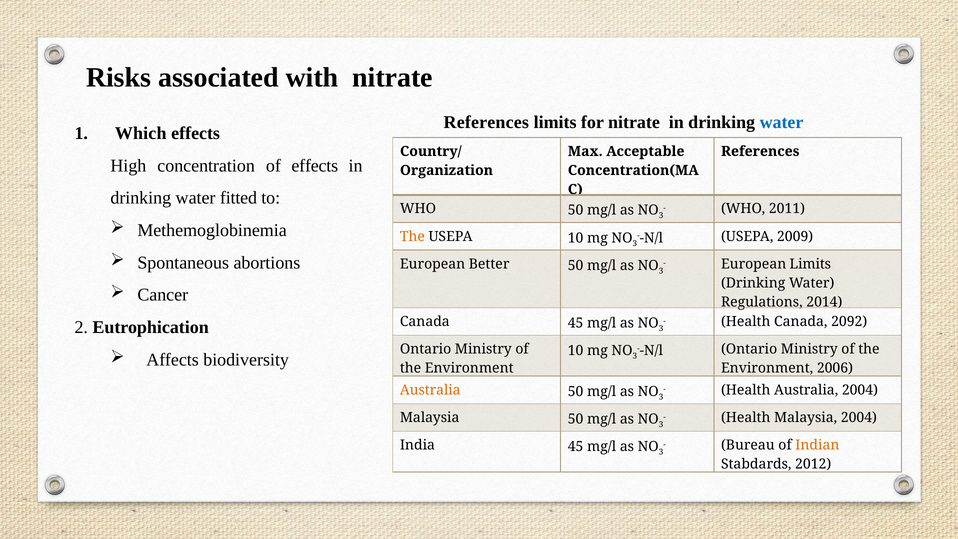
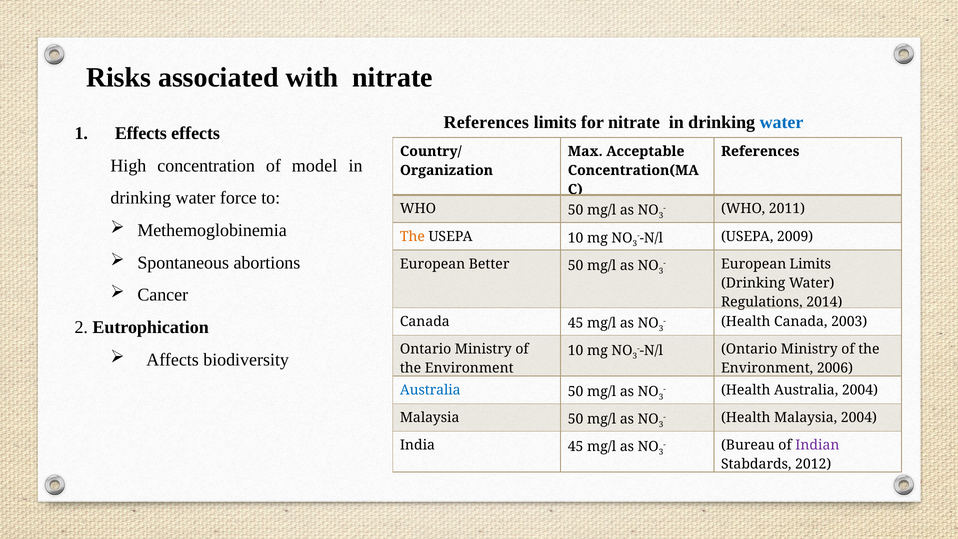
Which: Which -> Effects (141, 133)
of effects: effects -> model (315, 166)
fitted: fitted -> force (238, 198)
2092: 2092 -> 2003 (849, 322)
Australia colour: orange -> blue (430, 390)
Indian colour: orange -> purple (817, 445)
